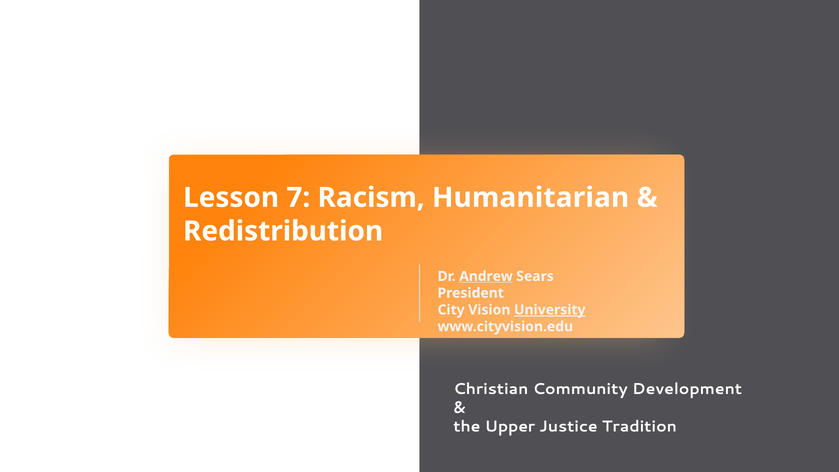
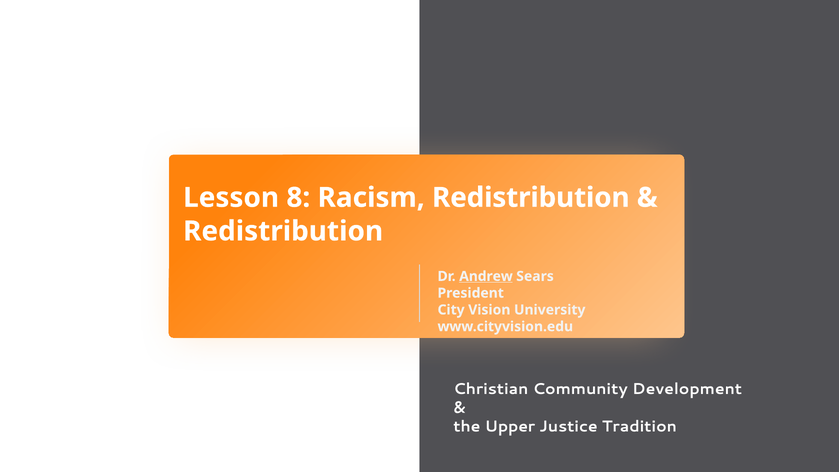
7: 7 -> 8 (298, 198)
Racism Humanitarian: Humanitarian -> Redistribution (531, 198)
University underline: present -> none (550, 310)
